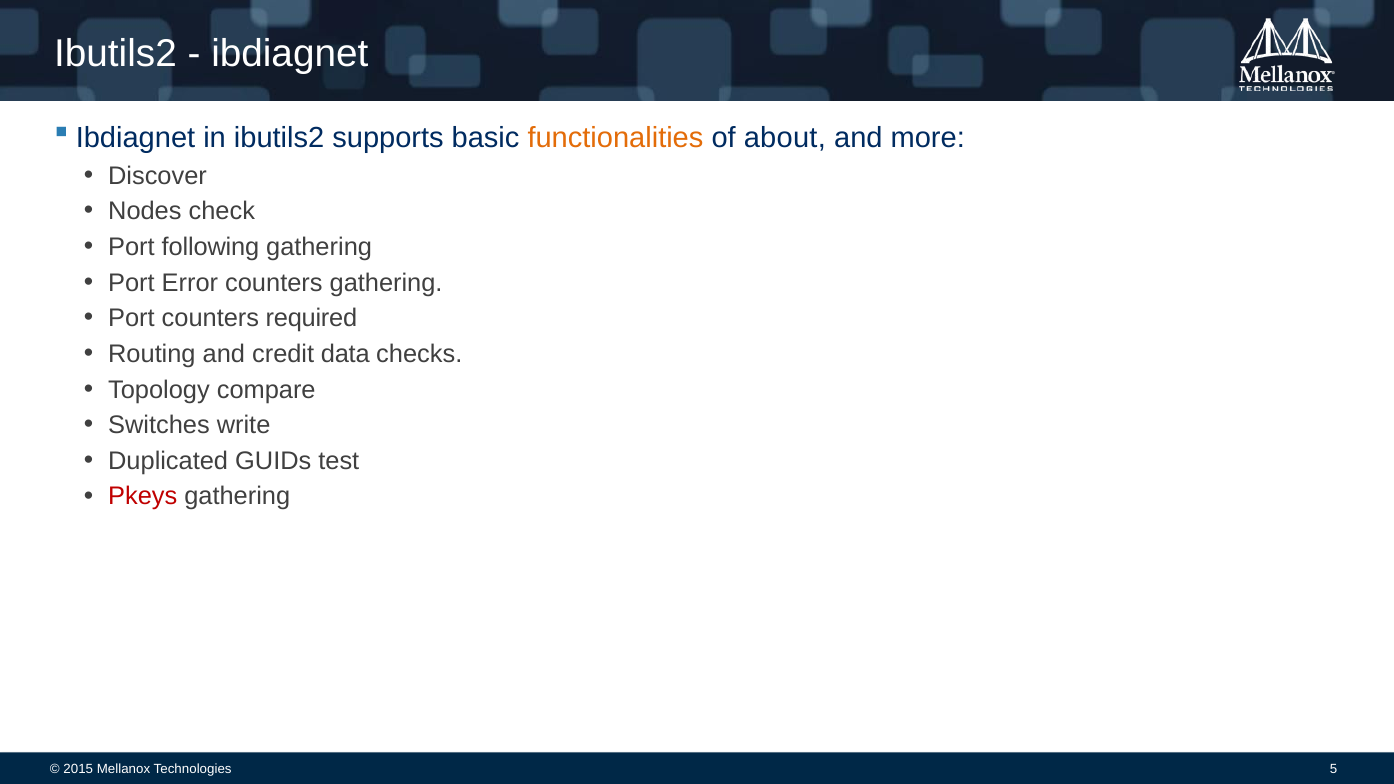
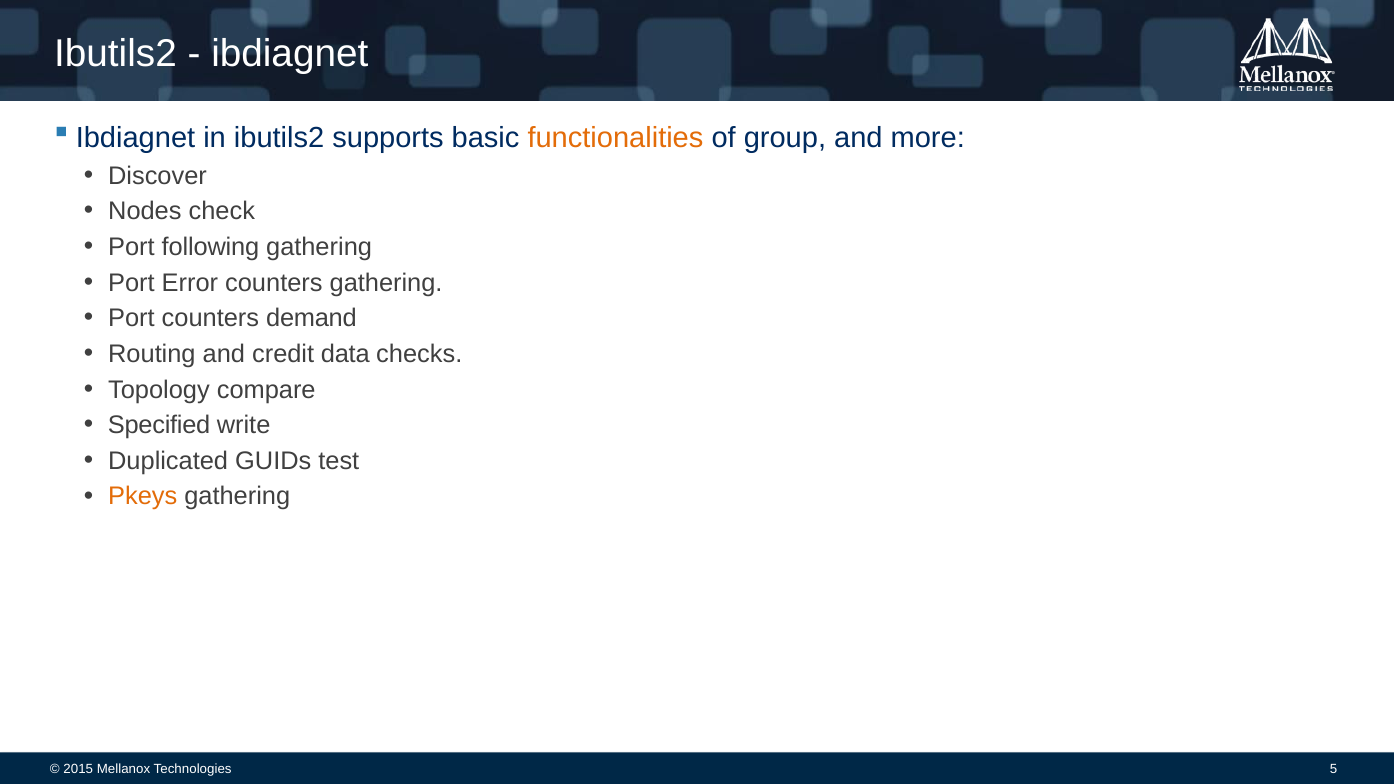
about: about -> group (785, 138)
required: required -> demand (311, 318)
Switches: Switches -> Specified (159, 425)
Pkeys colour: red -> orange (143, 497)
